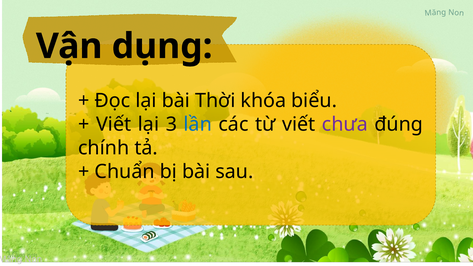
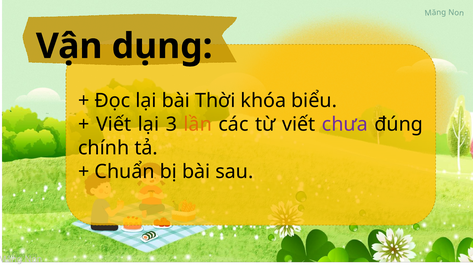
lần colour: blue -> orange (198, 124)
